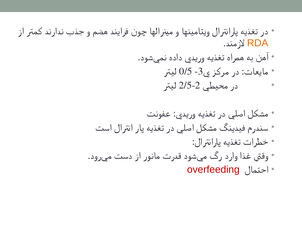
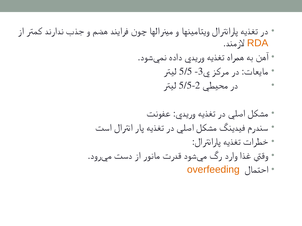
0/5: 0/5 -> 5/5 (186, 71)
2/5: 2/5 -> 5/5 (185, 85)
overfeeding colour: red -> orange (213, 170)
